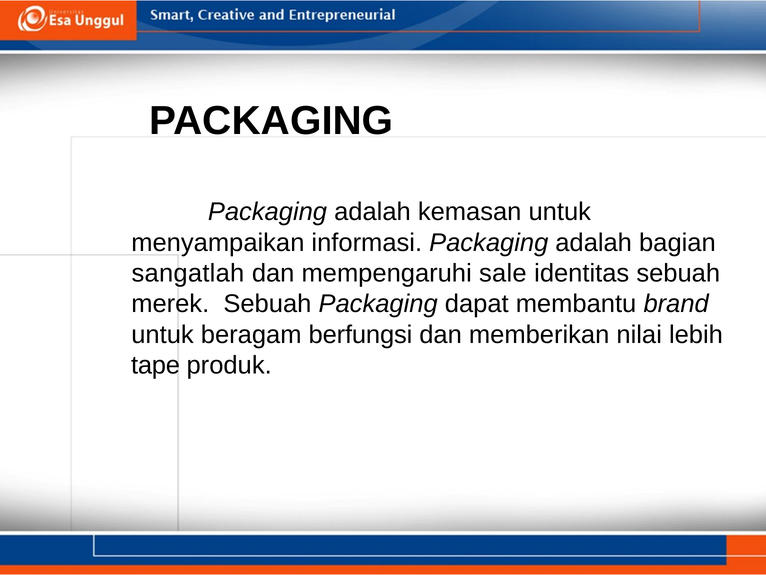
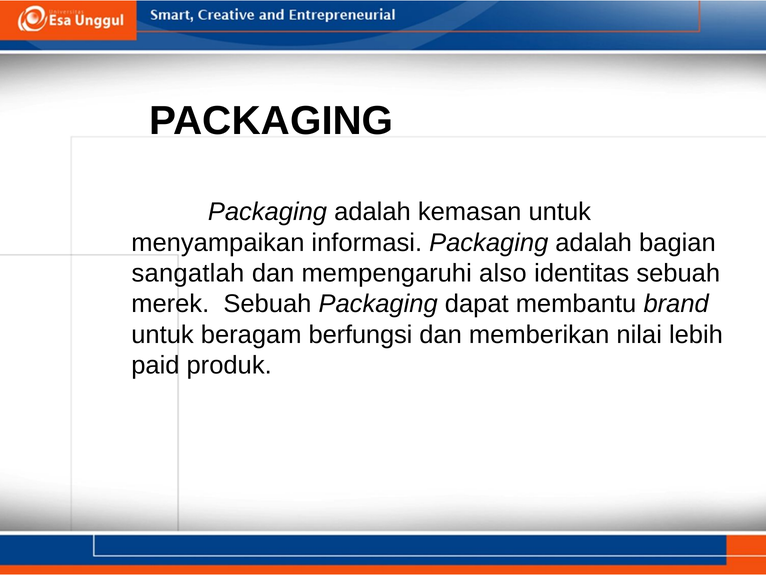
sale: sale -> also (503, 273)
tape: tape -> paid (155, 365)
